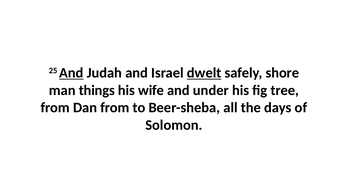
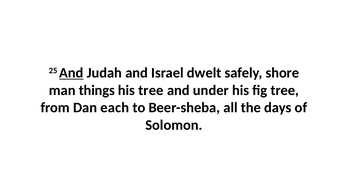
dwelt underline: present -> none (204, 73)
his wife: wife -> tree (151, 90)
Dan from: from -> each (115, 108)
